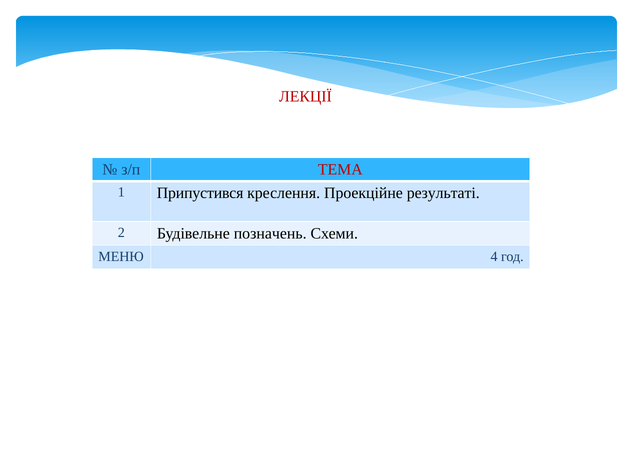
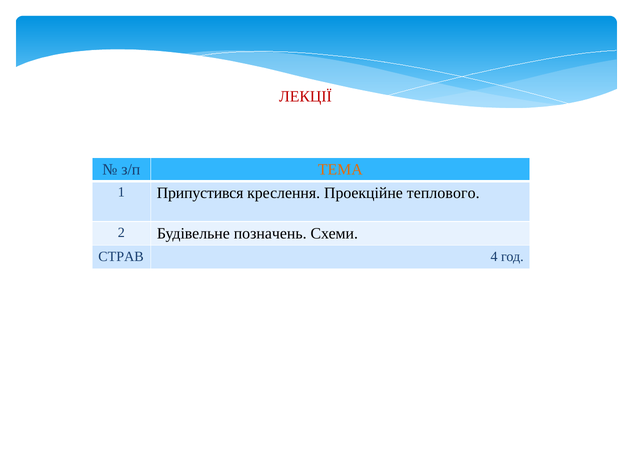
ТЕМА colour: red -> orange (340, 169)
результаті: результаті -> теплового (443, 193)
МЕНЮ: МЕНЮ -> СТРАВ (121, 256)
